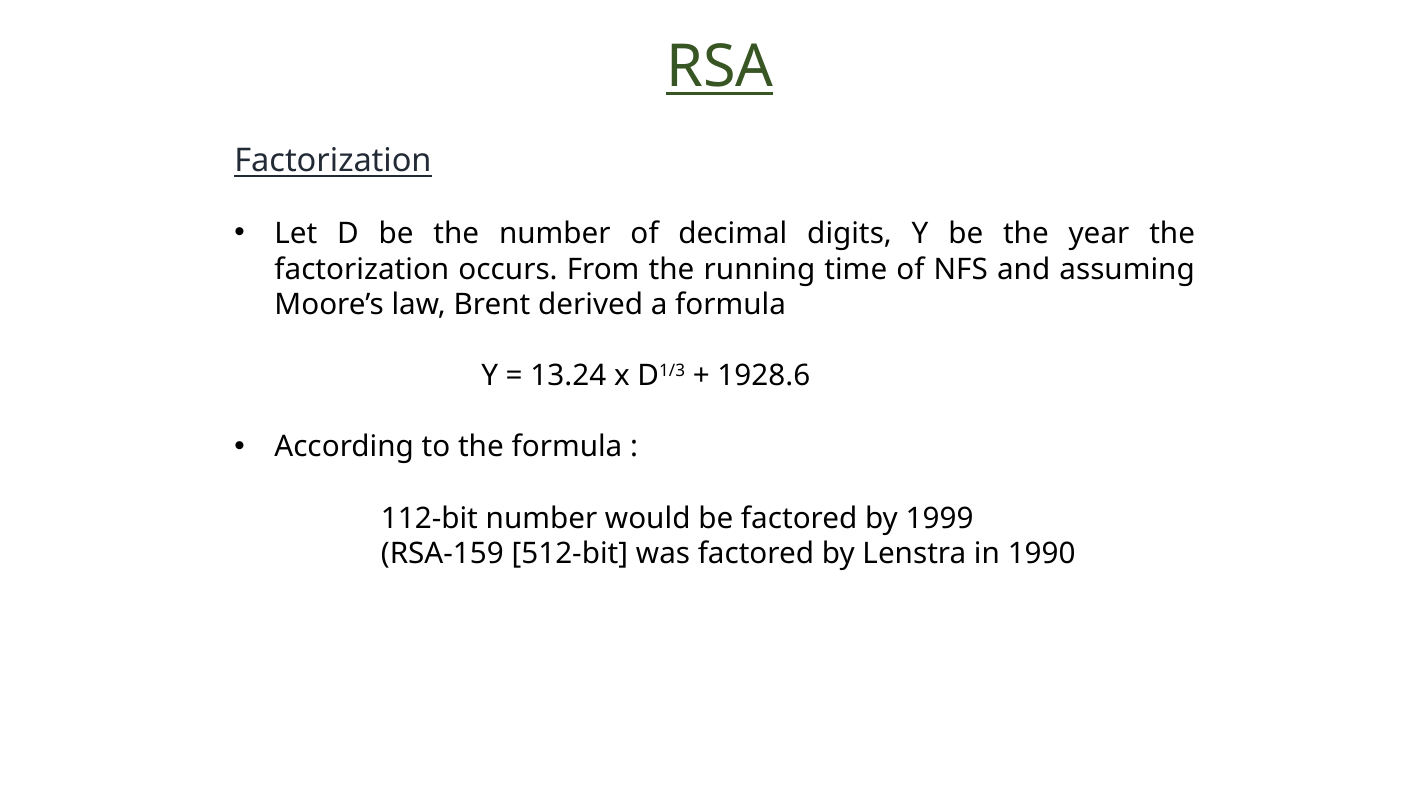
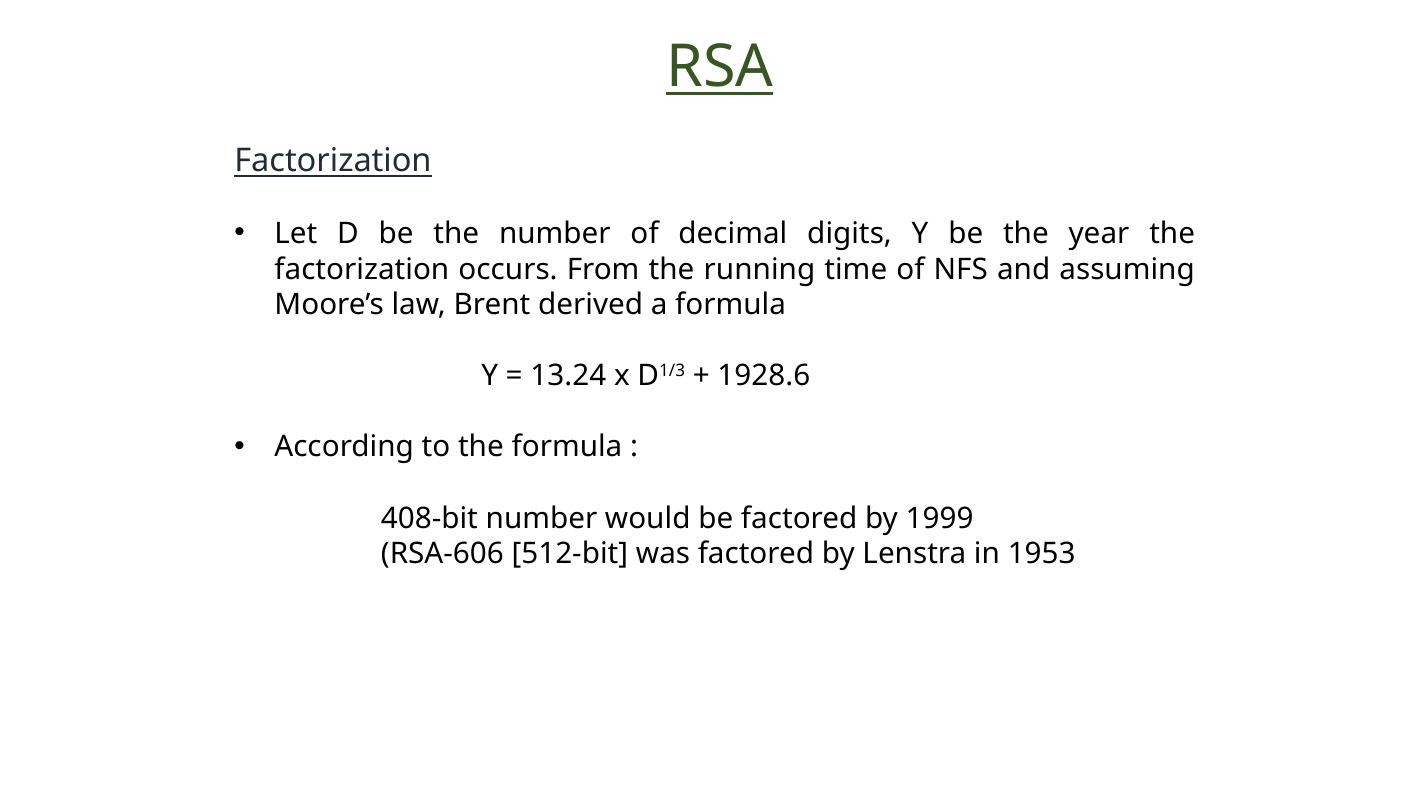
112-bit: 112-bit -> 408-bit (429, 518)
RSA-159: RSA-159 -> RSA-606 (442, 554)
1990: 1990 -> 1953 (1042, 554)
